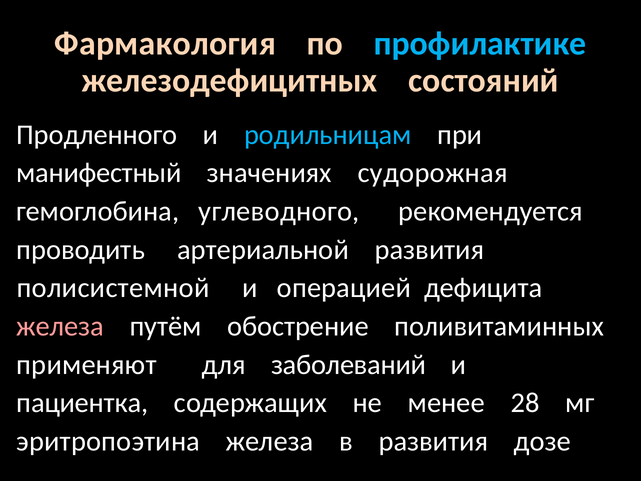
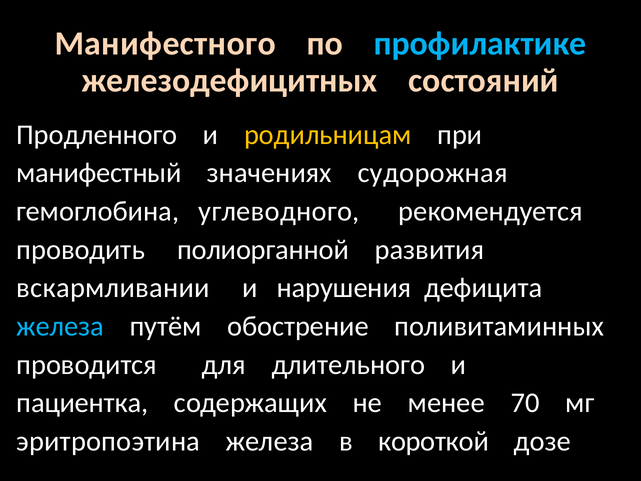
Фармакология: Фармакология -> Манифестного (165, 44)
родильницам colour: light blue -> yellow (328, 135)
артериальной: артериальной -> полиорганной (263, 250)
полисистемной: полисистемной -> вскармливании (113, 288)
операцией: операцией -> нарушения (344, 288)
железа colour: pink -> light blue (60, 326)
применяют: применяют -> проводится (87, 364)
заболеваний: заболеваний -> длительного (348, 364)
28: 28 -> 70 (525, 403)
в развития: развития -> короткой (434, 441)
